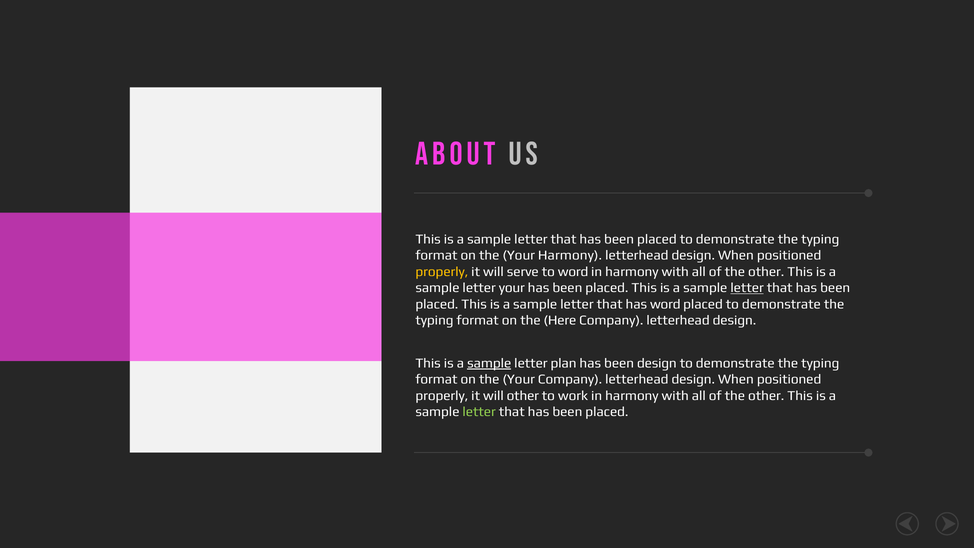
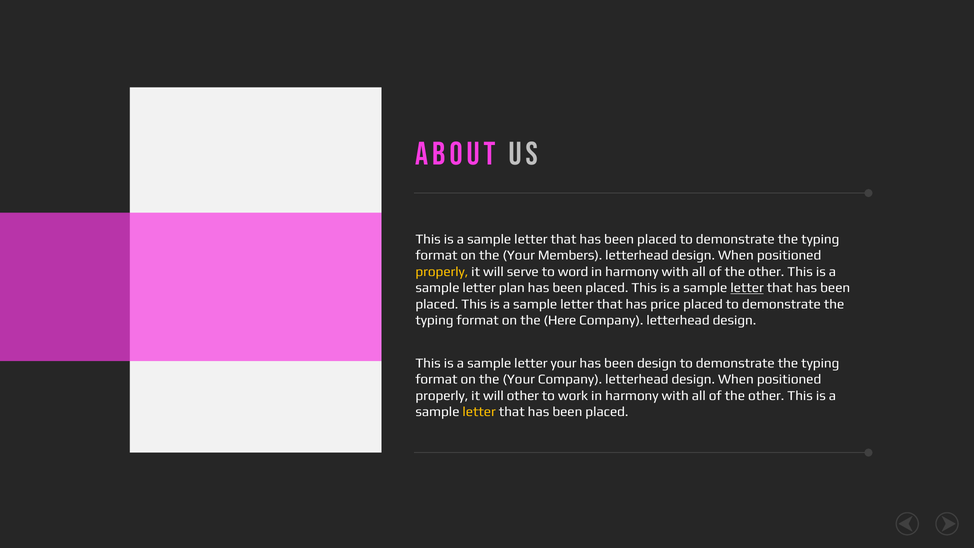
Your Harmony: Harmony -> Members (570, 255)
letter your: your -> plan (512, 288)
has word: word -> price (665, 304)
sample underline: present -> none (489, 363)
letter plan: plan -> your (564, 363)
letter colour: light green -> yellow (479, 412)
